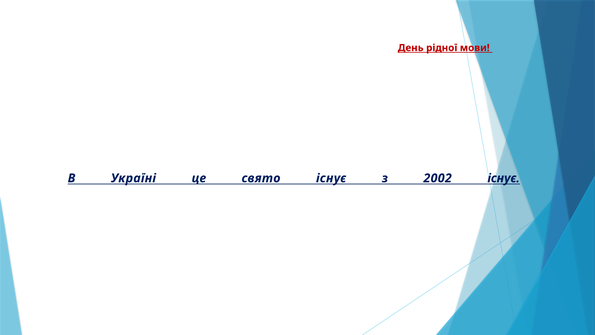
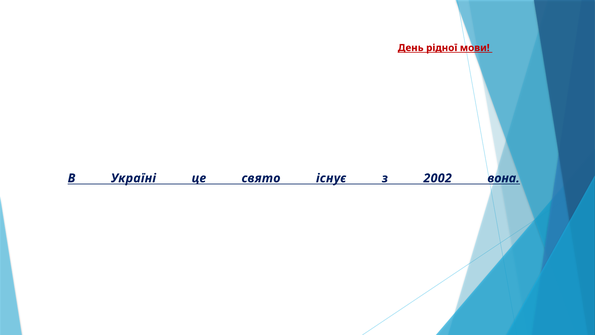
2002 існує: існує -> вона (504, 178)
